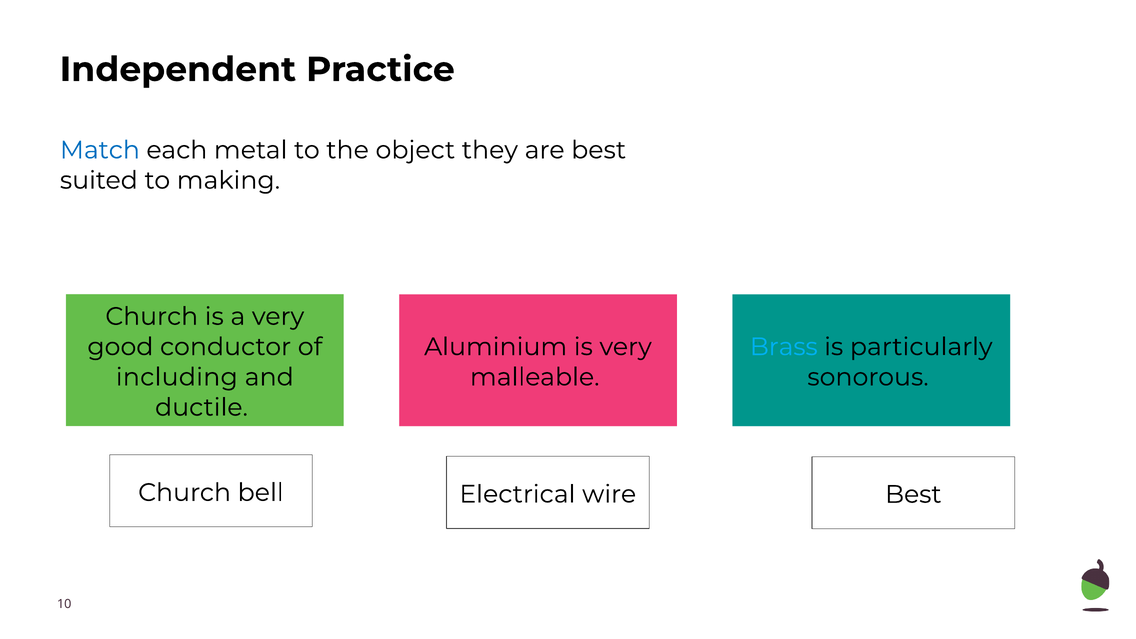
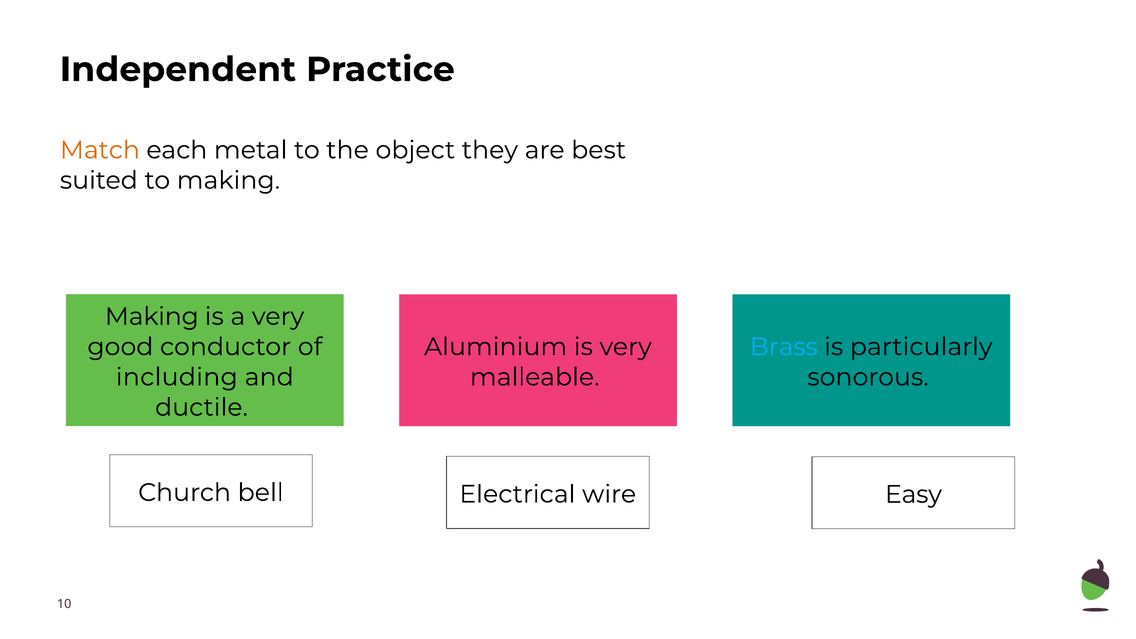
Match colour: blue -> orange (100, 150)
Church: Church -> Making (152, 317)
wire Best: Best -> Easy (913, 494)
